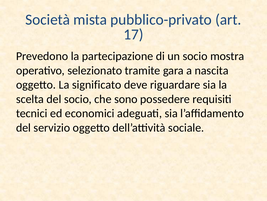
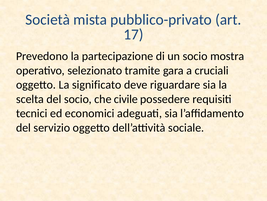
nascita: nascita -> cruciali (212, 70)
sono: sono -> civile (126, 99)
